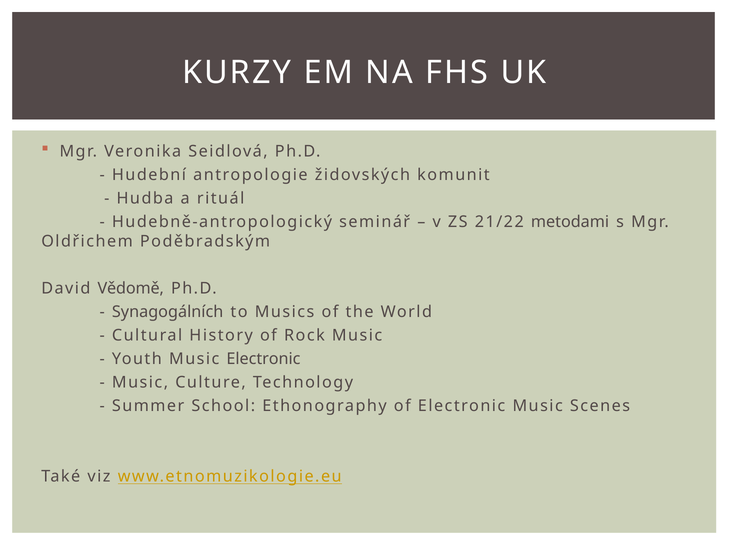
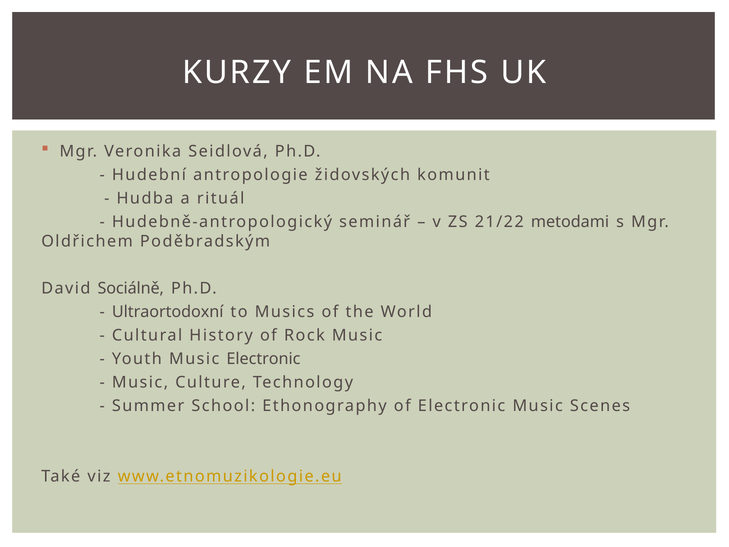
Vědomě: Vědomě -> Sociálně (131, 288)
Synagogálních: Synagogálních -> Ultraortodoxní (168, 312)
